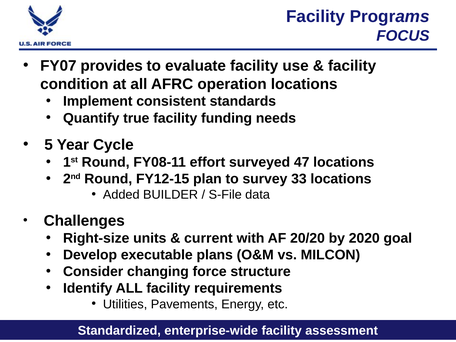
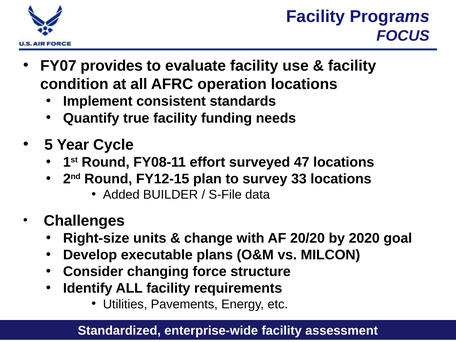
current: current -> change (208, 238)
